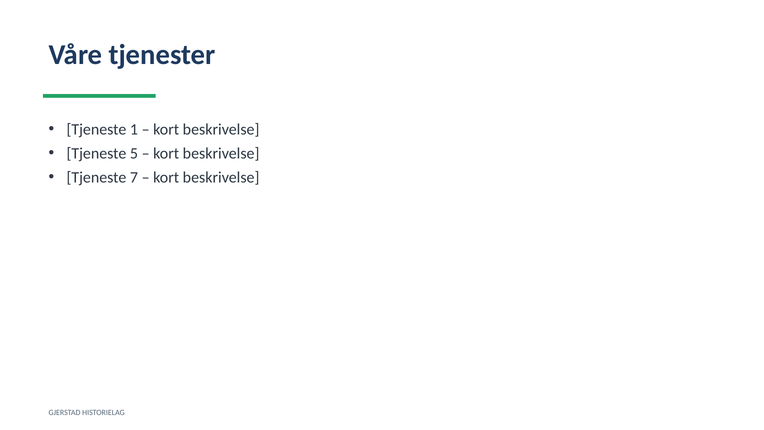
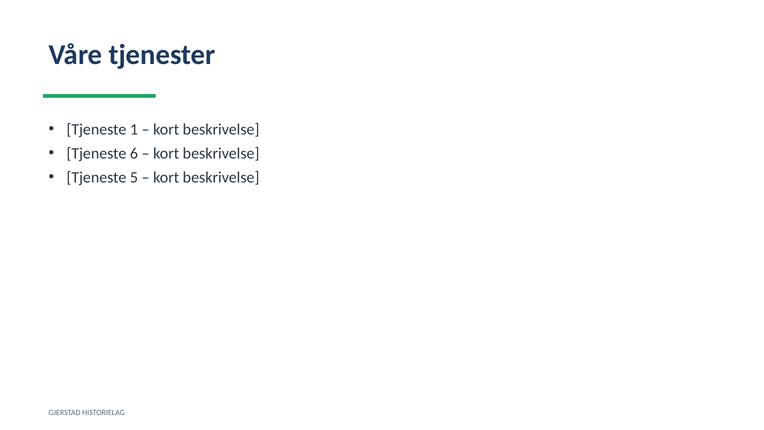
5: 5 -> 6 (134, 153)
7: 7 -> 5 (134, 177)
